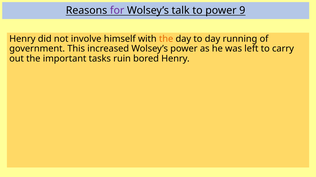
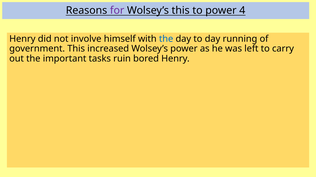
Wolsey’s talk: talk -> this (181, 11)
9: 9 -> 4 (242, 11)
the colour: orange -> blue (166, 39)
